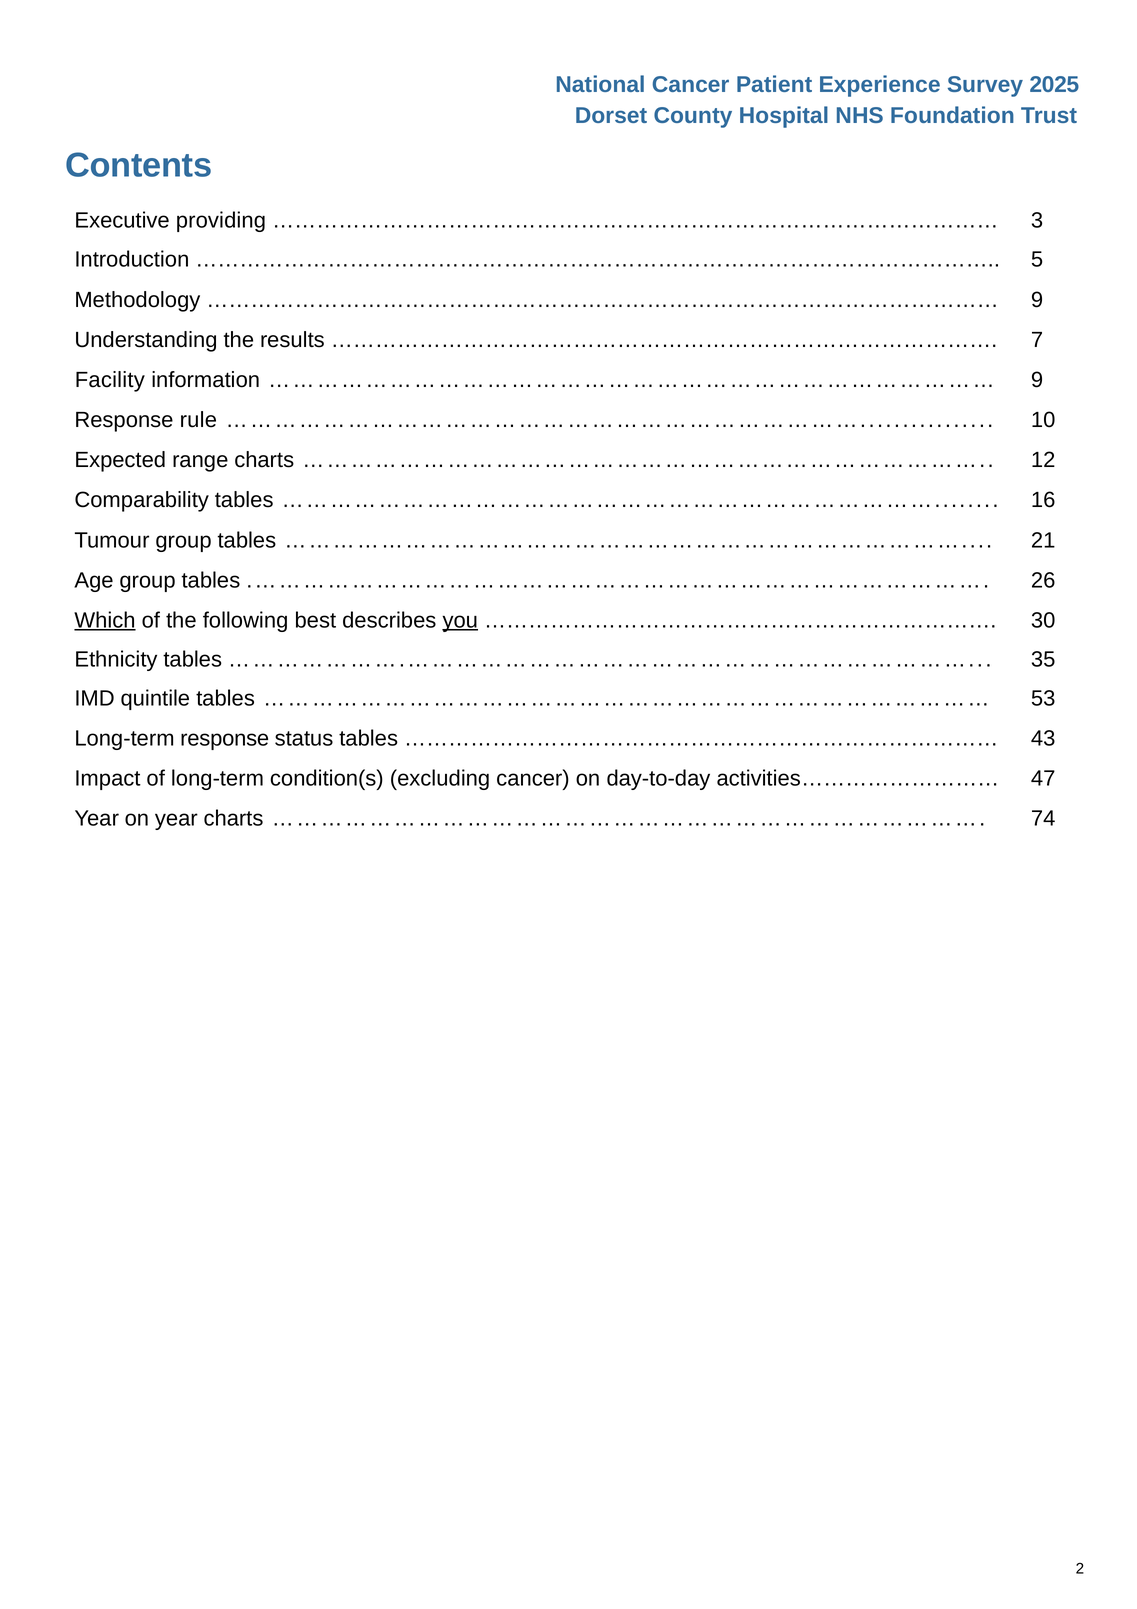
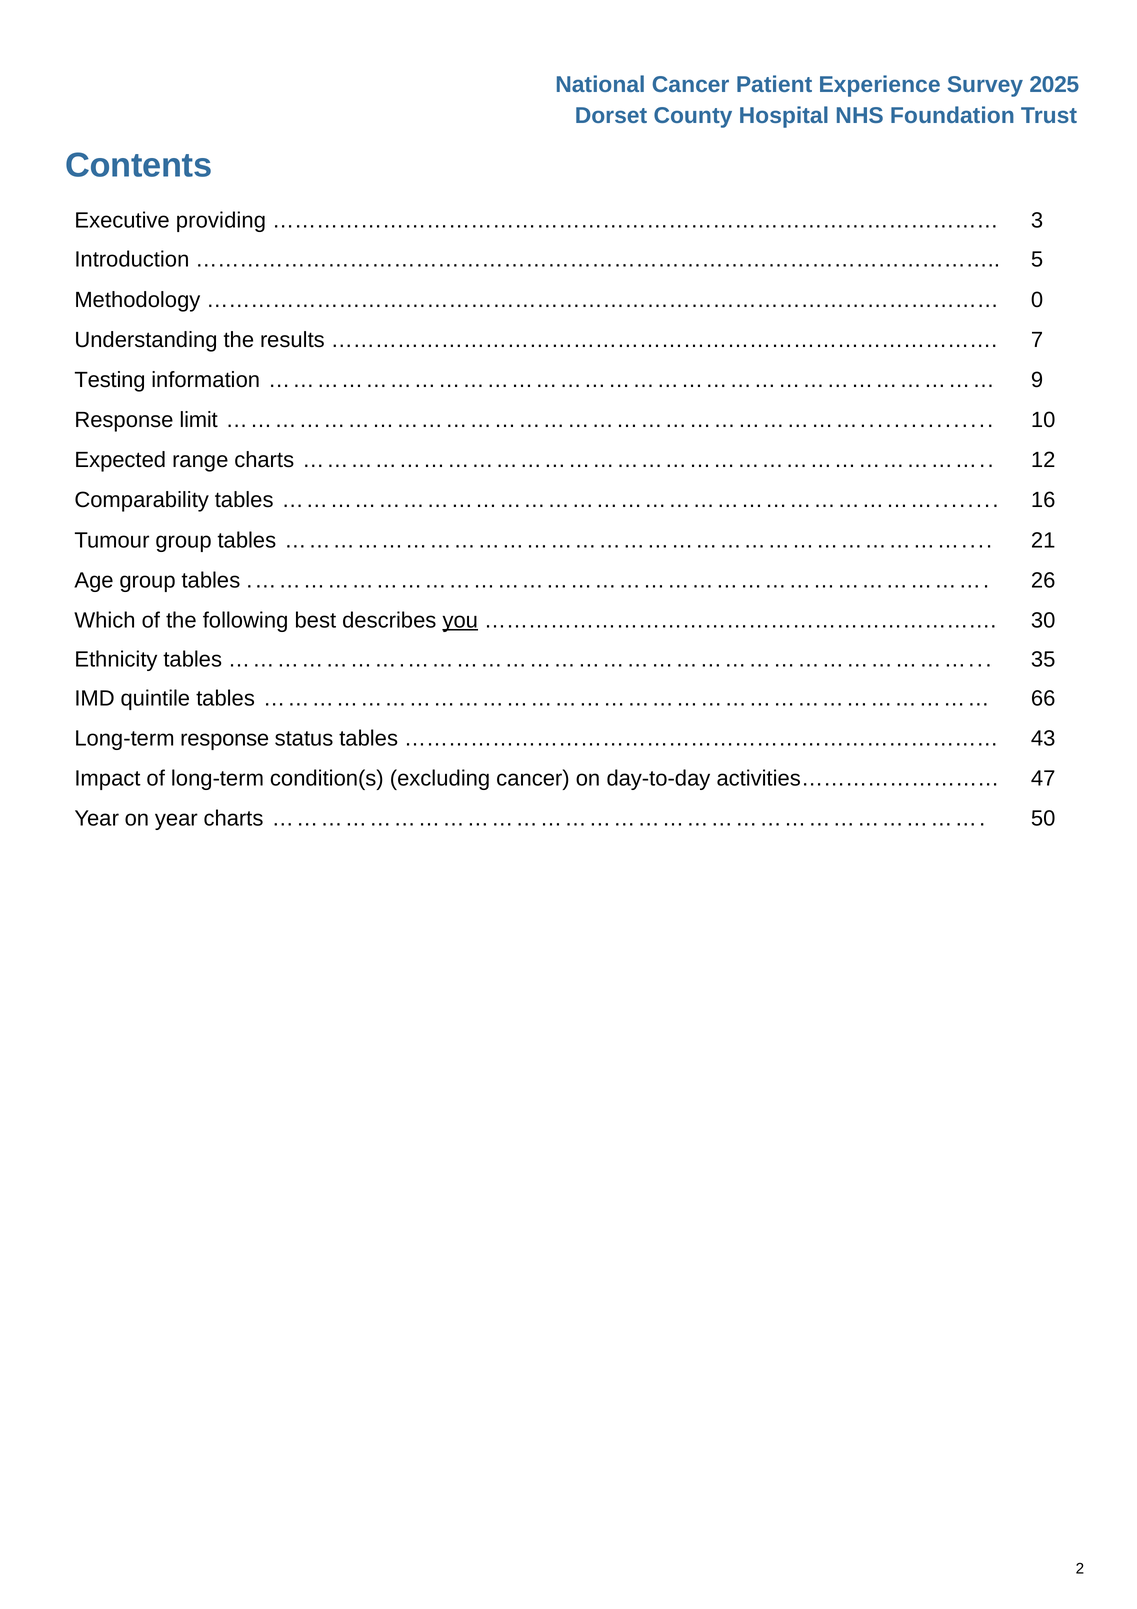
9: 9 -> 0 (1037, 300)
Facility: Facility -> Testing (110, 380)
rule: rule -> limit (199, 420)
Which underline: present -> none (105, 620)
53: 53 -> 66 (1043, 698)
74: 74 -> 50 (1043, 819)
